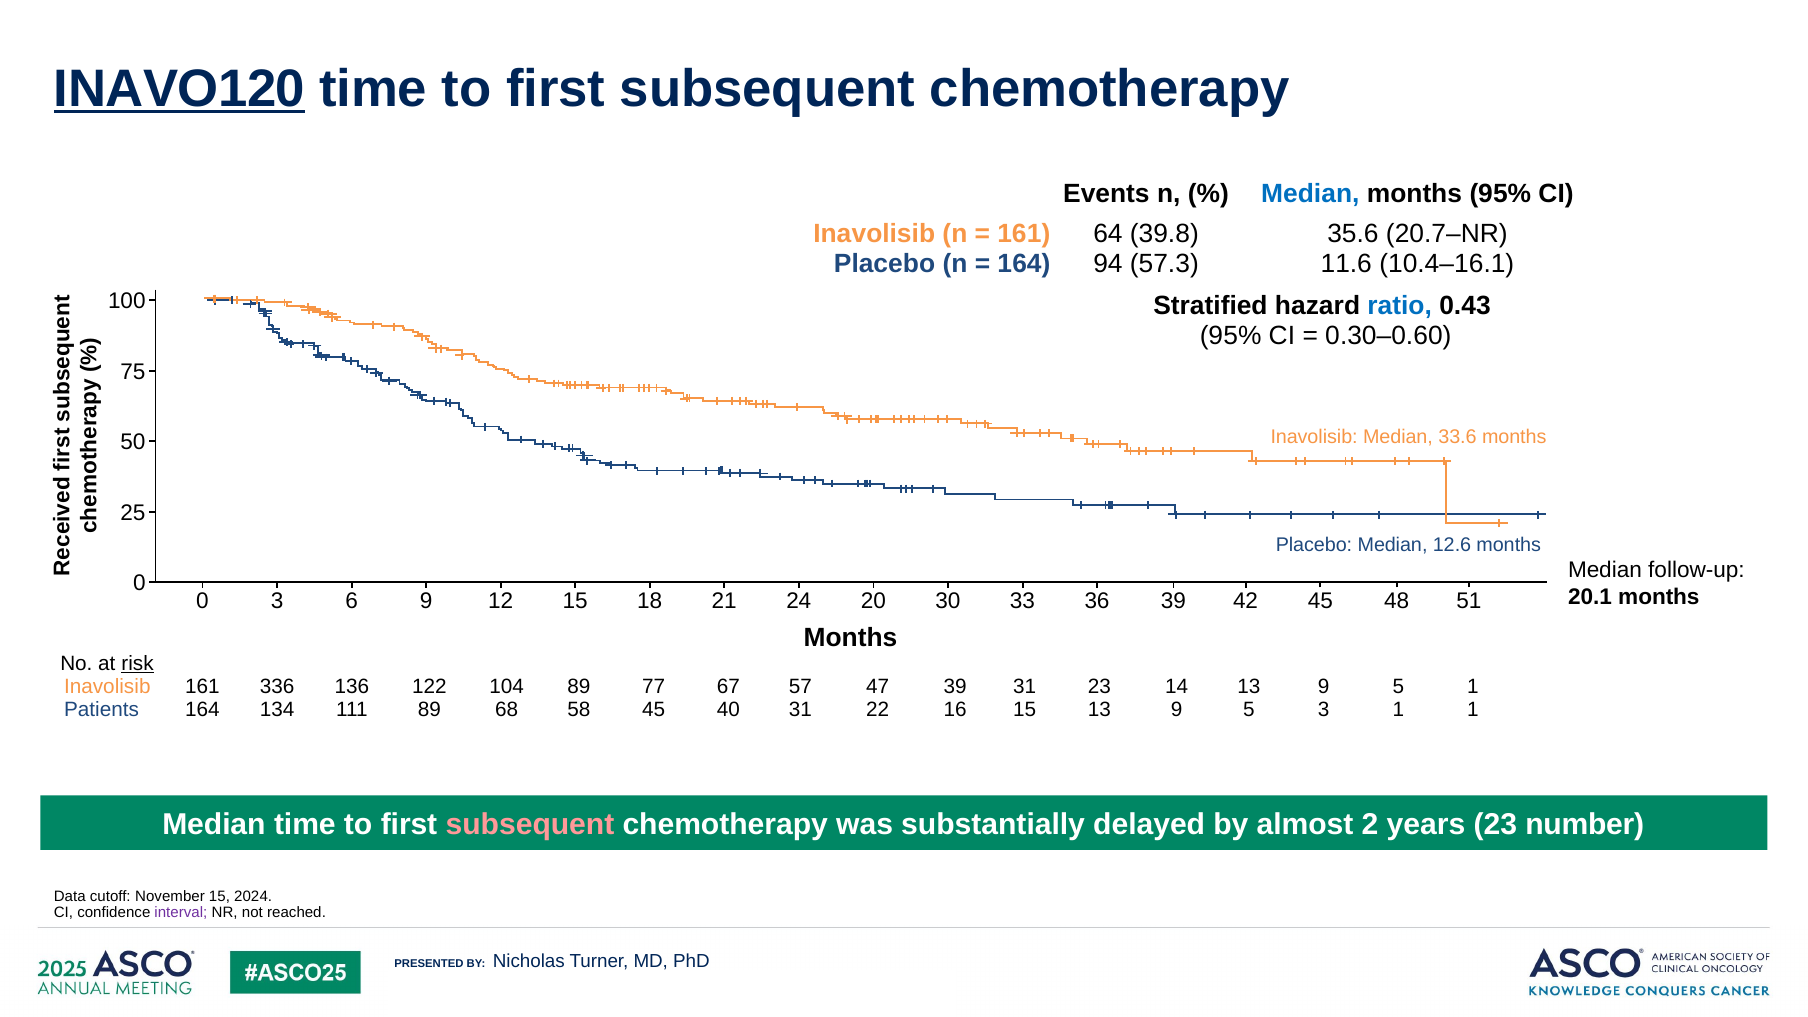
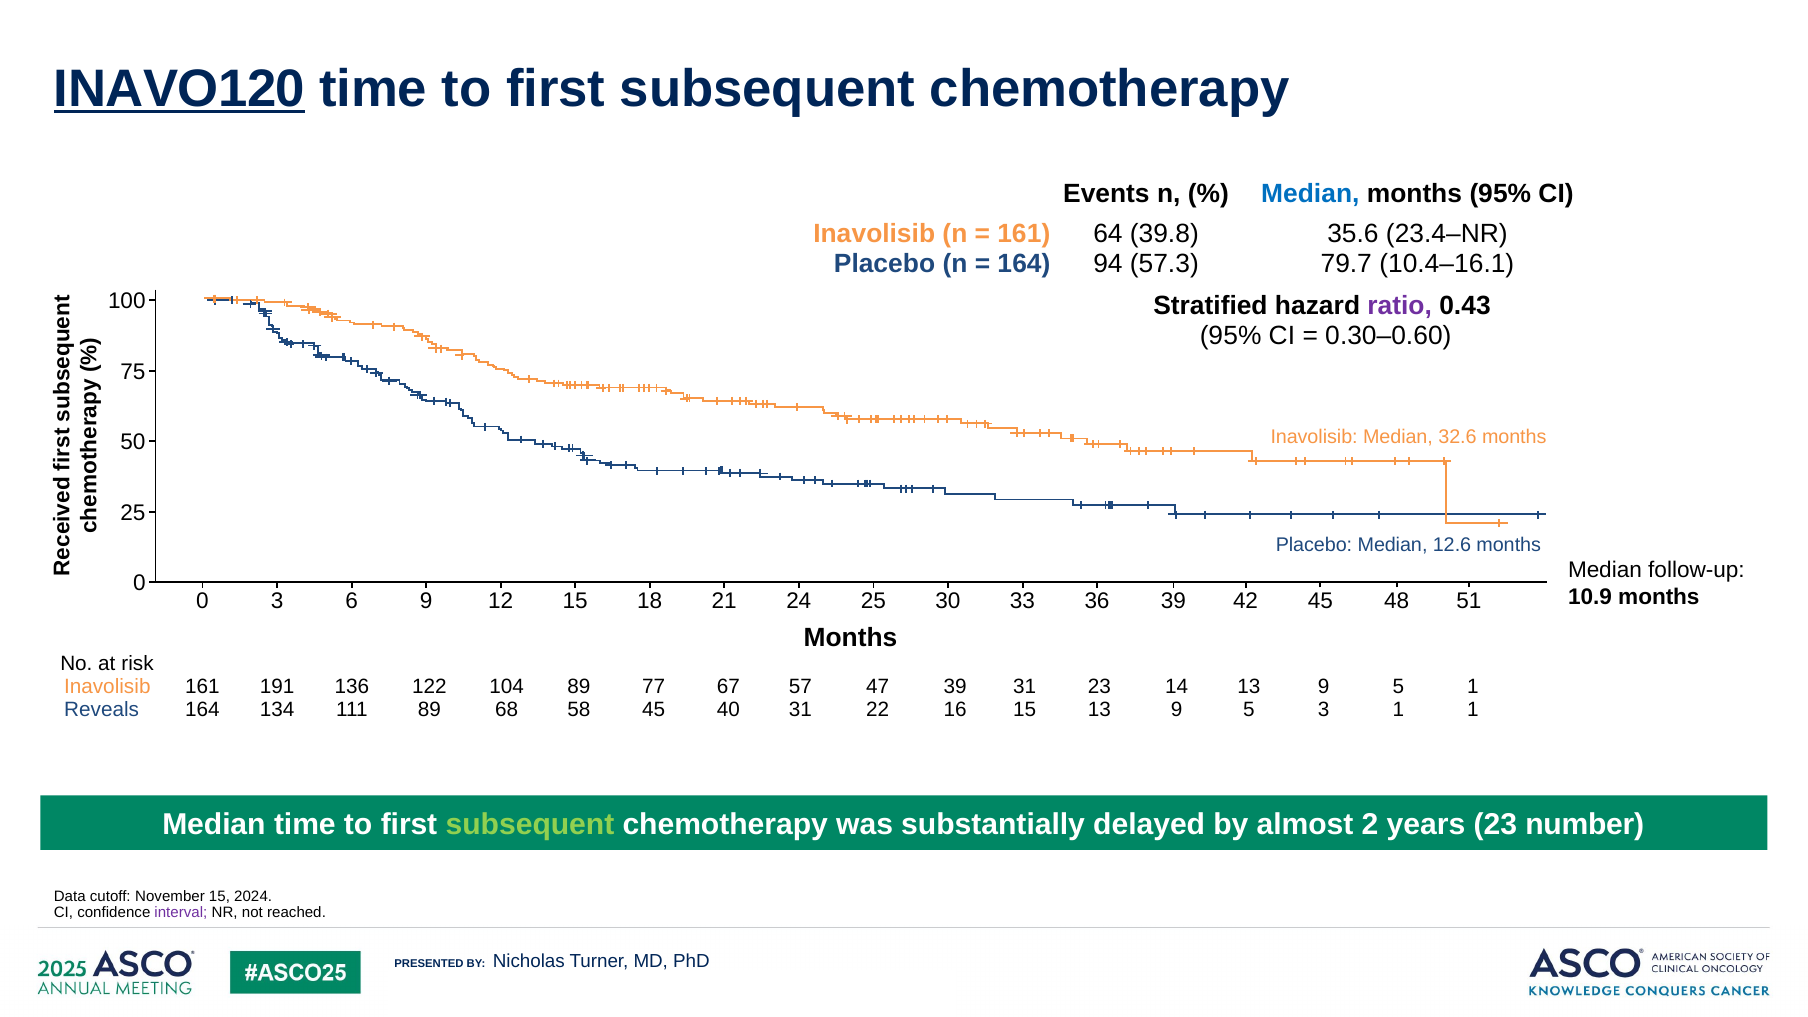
20.7–NR: 20.7–NR -> 23.4–NR (1447, 234)
11.6: 11.6 -> 79.7 (1346, 264)
ratio colour: blue -> purple (1400, 306)
33.6: 33.6 -> 32.6 (1457, 437)
20.1: 20.1 -> 10.9 (1590, 597)
24 20: 20 -> 25 (873, 601)
risk underline: present -> none (138, 663)
336: 336 -> 191 (277, 687)
Patients: Patients -> Reveals (102, 710)
subsequent colour: pink -> light green (530, 825)
